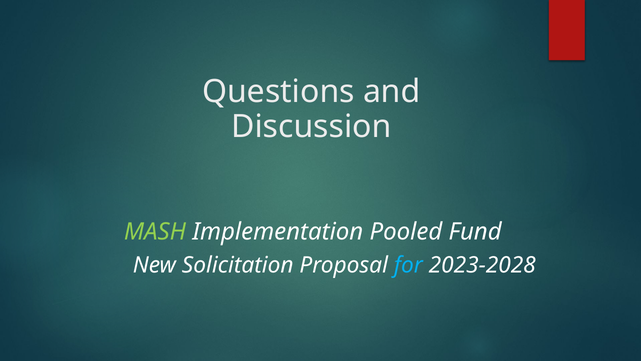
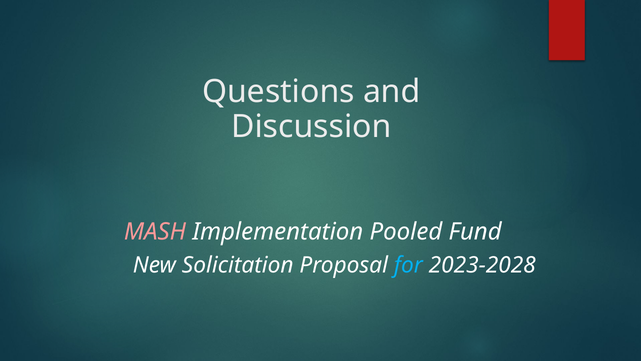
MASH colour: light green -> pink (155, 232)
